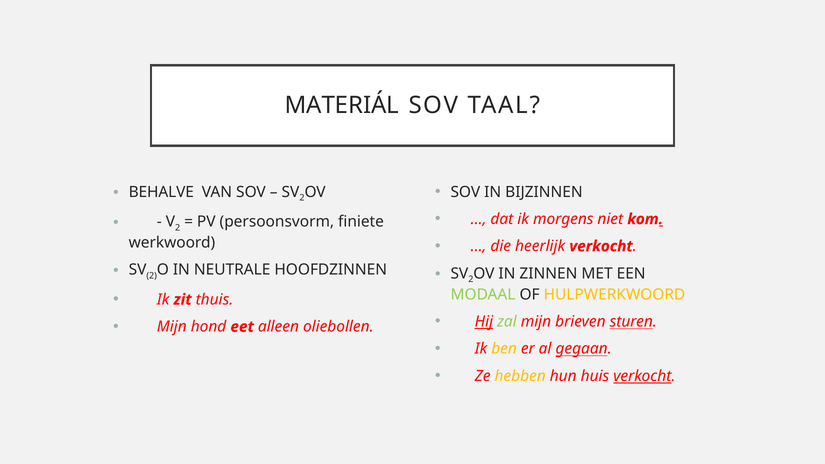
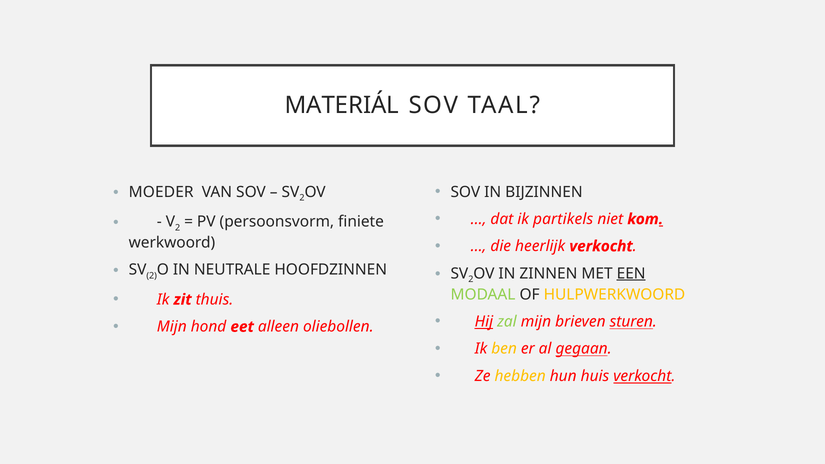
BEHALVE: BEHALVE -> MOEDER (161, 192)
morgens: morgens -> partikels (563, 219)
EEN underline: none -> present (631, 273)
